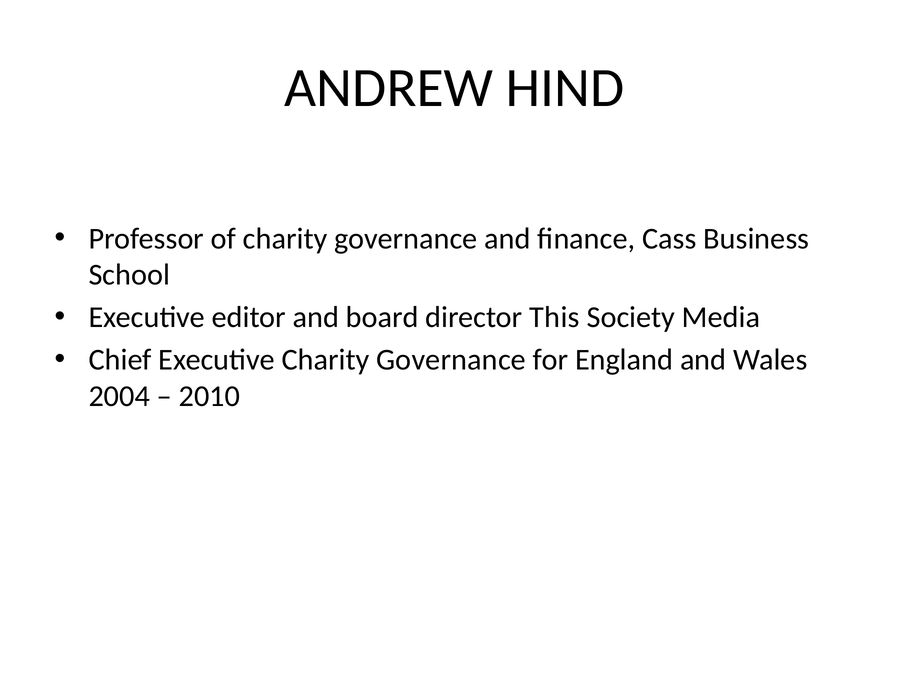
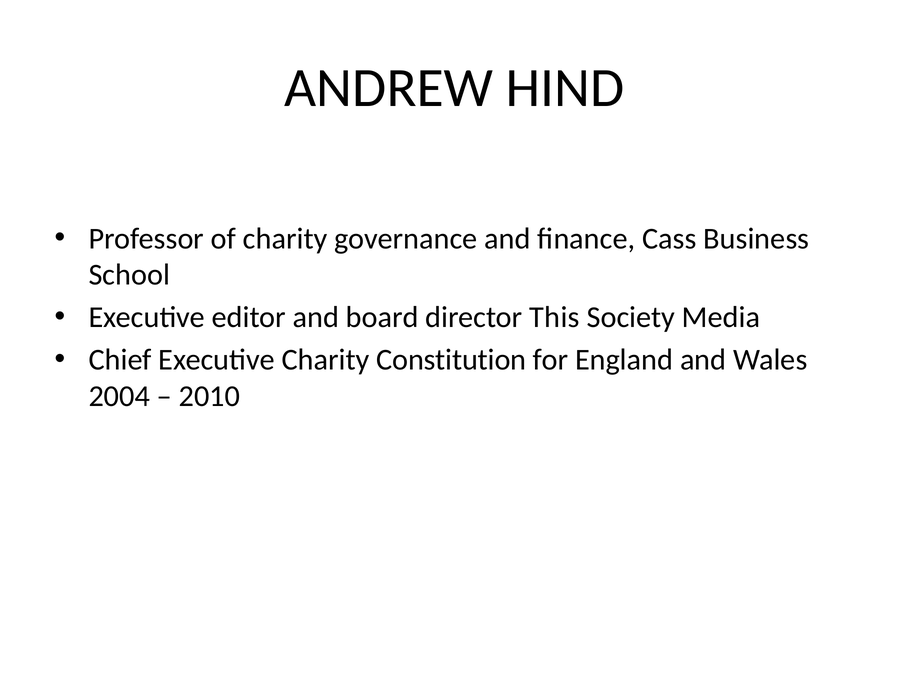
Executive Charity Governance: Governance -> Constitution (451, 360)
